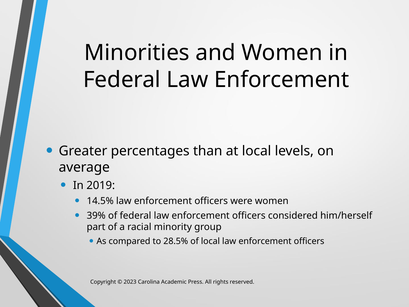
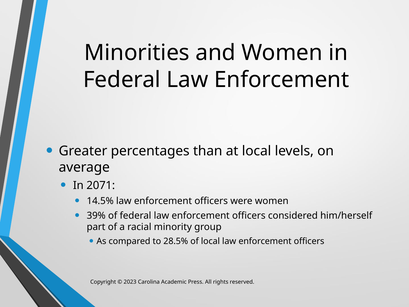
2019: 2019 -> 2071 (101, 185)
